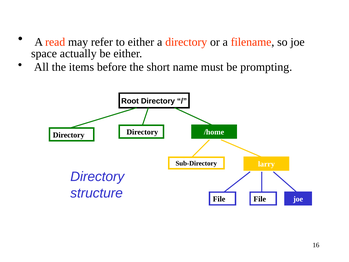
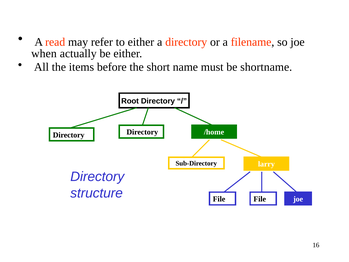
space: space -> when (44, 53)
prompting: prompting -> shortname (266, 67)
